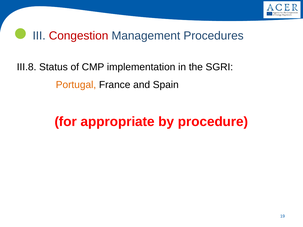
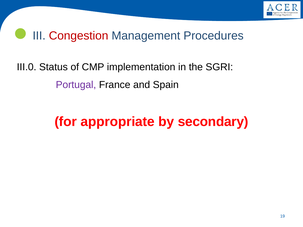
III.8: III.8 -> III.0 (27, 67)
Portugal colour: orange -> purple (76, 85)
procedure: procedure -> secondary (213, 122)
